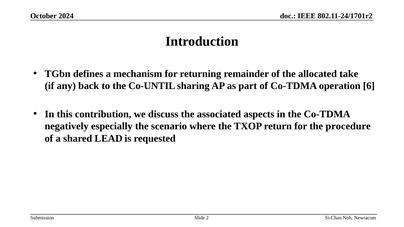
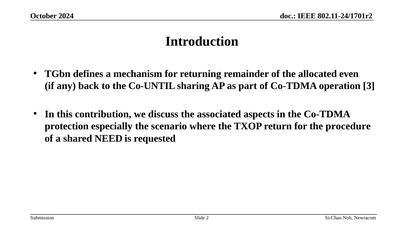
take: take -> even (349, 74)
6: 6 -> 3 (369, 86)
negatively: negatively -> protection (67, 126)
LEAD: LEAD -> NEED (109, 139)
